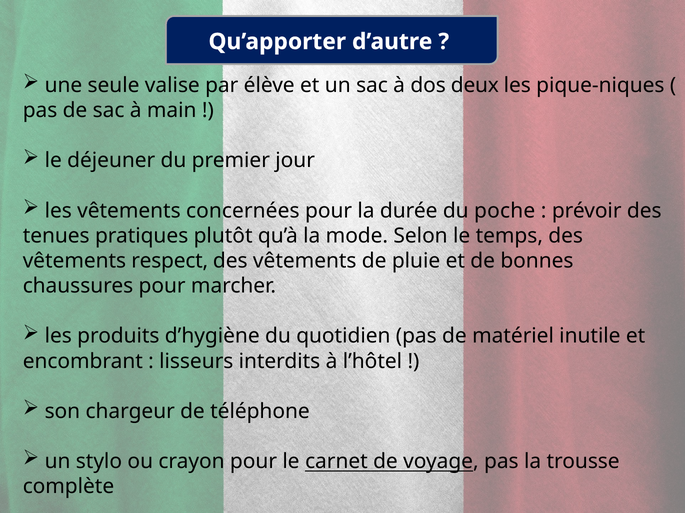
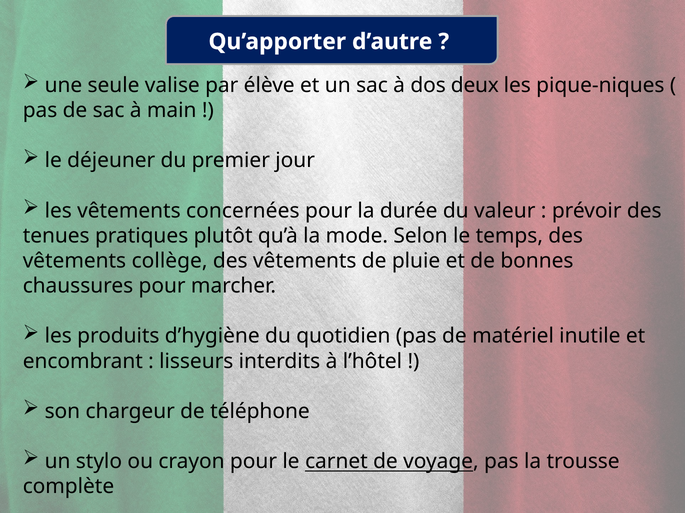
poche: poche -> valeur (505, 211)
respect: respect -> collège (170, 261)
